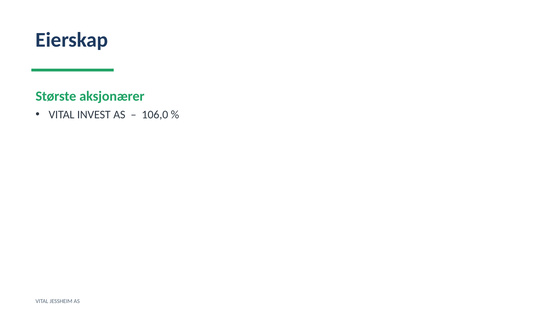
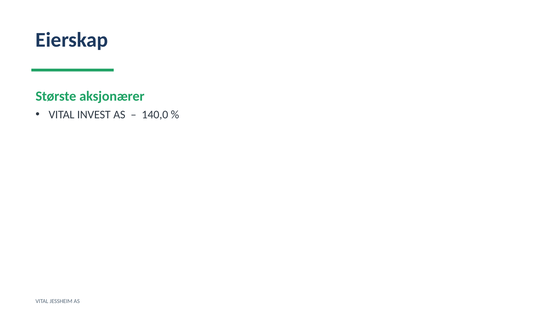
106,0: 106,0 -> 140,0 (155, 115)
